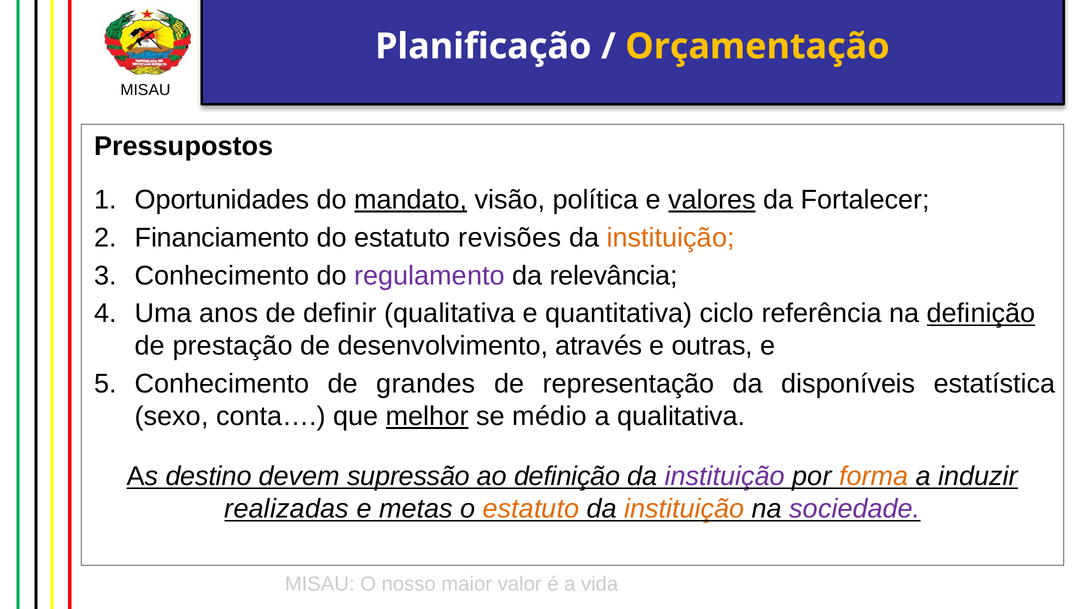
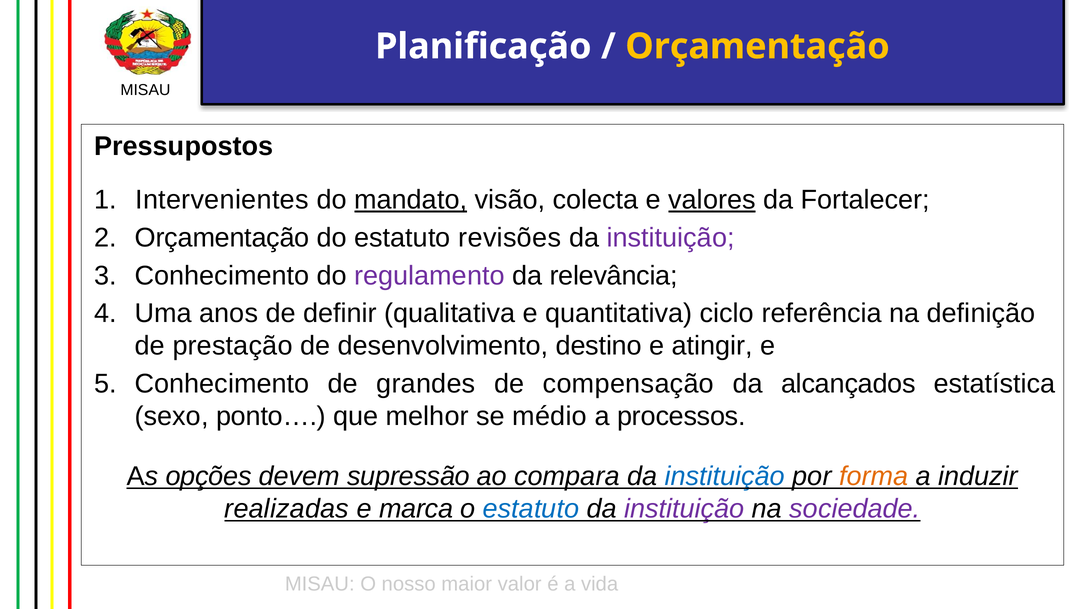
Oportunidades: Oportunidades -> Intervenientes (222, 200)
política: política -> colecta (596, 200)
Financiamento: Financiamento -> Orçamentação (222, 238)
instituição colour: orange -> purple (671, 238)
definição underline: present -> none (981, 313)
através: através -> destino (599, 346)
outras: outras -> atingir (712, 346)
representação: representação -> compensação (628, 384)
disponíveis: disponíveis -> alcançados (848, 384)
conta…: conta… -> ponto… (271, 416)
melhor underline: present -> none (427, 416)
a qualitativa: qualitativa -> processos (681, 416)
destino: destino -> opções (209, 476)
ao definição: definição -> compara (567, 476)
instituição colour: purple -> blue (725, 476)
metas: metas -> marca (416, 509)
estatuto colour: orange -> blue (531, 509)
instituição colour: orange -> purple (684, 509)
